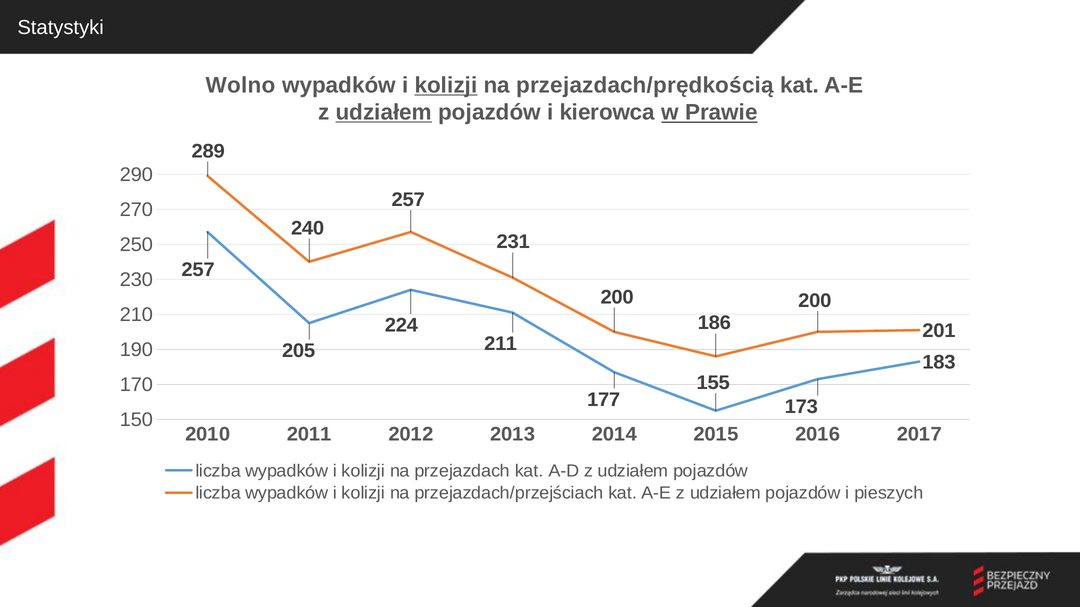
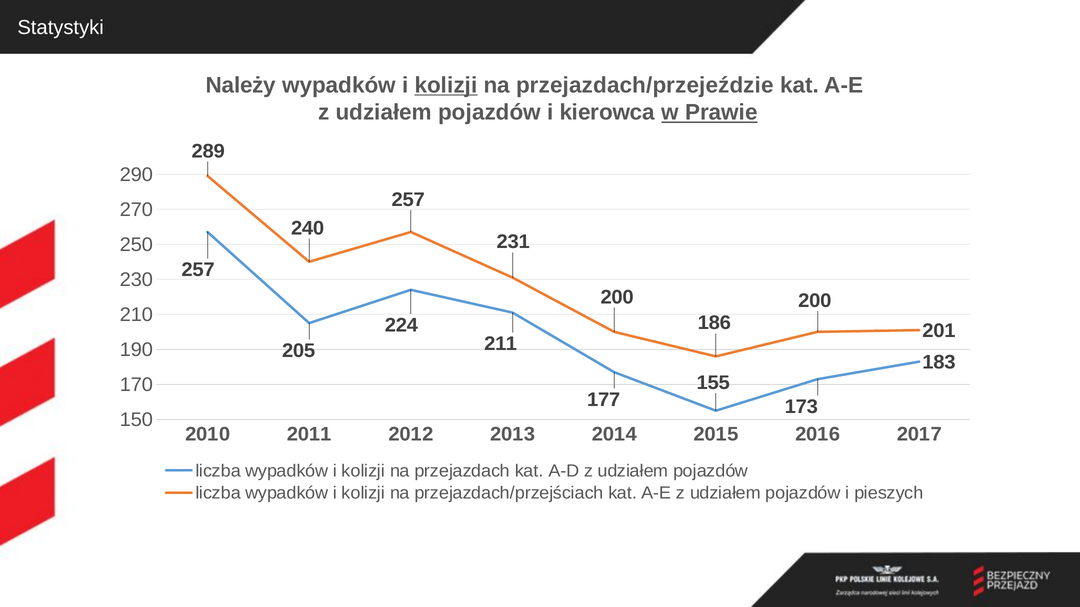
Wolno: Wolno -> Należy (241, 85)
przejazdach/prędkością: przejazdach/prędkością -> przejazdach/przejeździe (645, 85)
udziałem underline: present -> none (384, 112)
